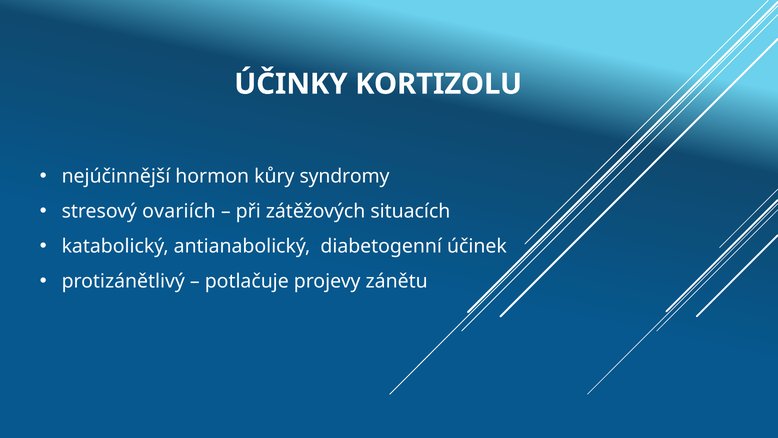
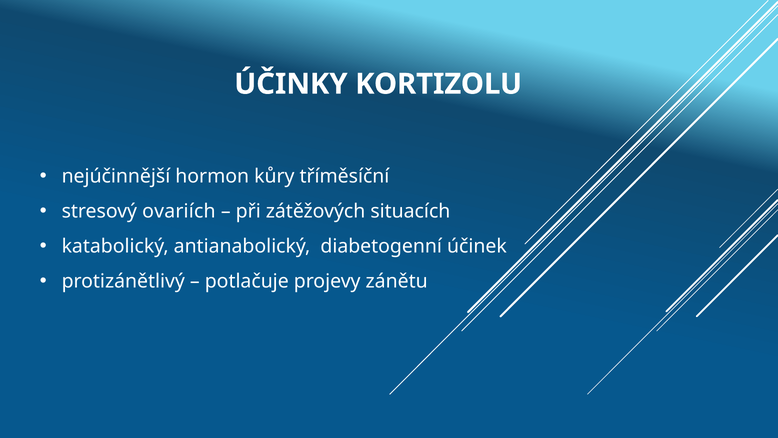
syndromy: syndromy -> tříměsíční (344, 176)
